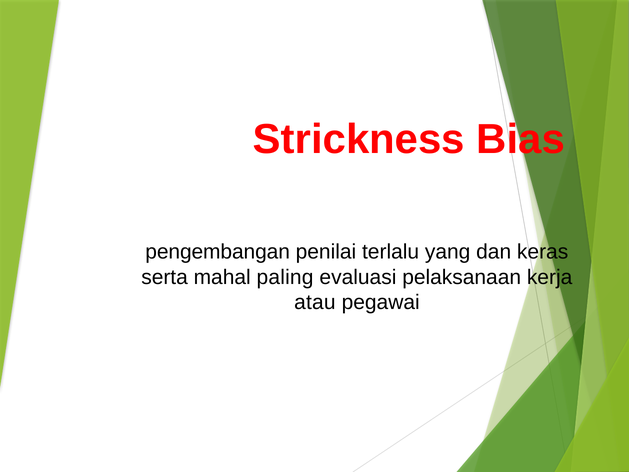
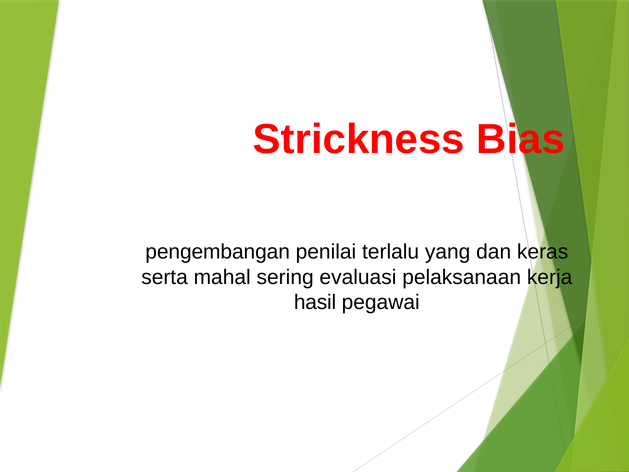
paling: paling -> sering (285, 277)
atau: atau -> hasil (315, 302)
